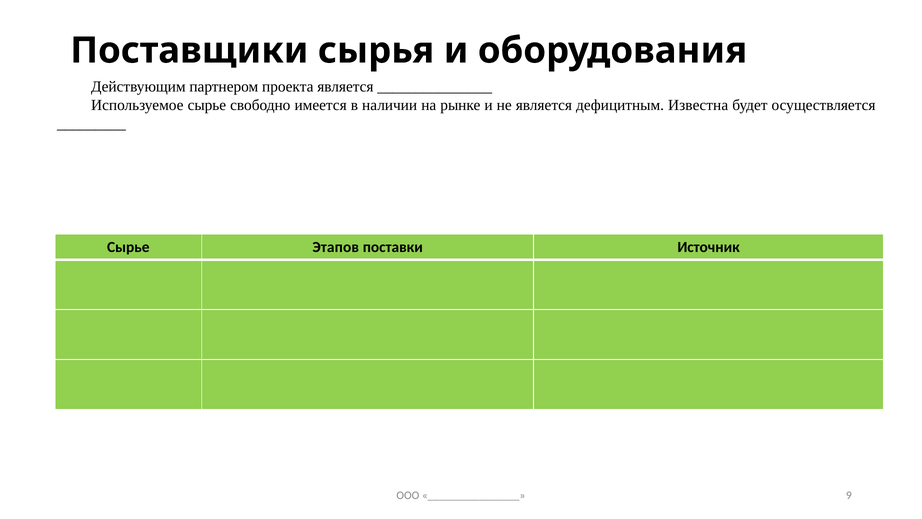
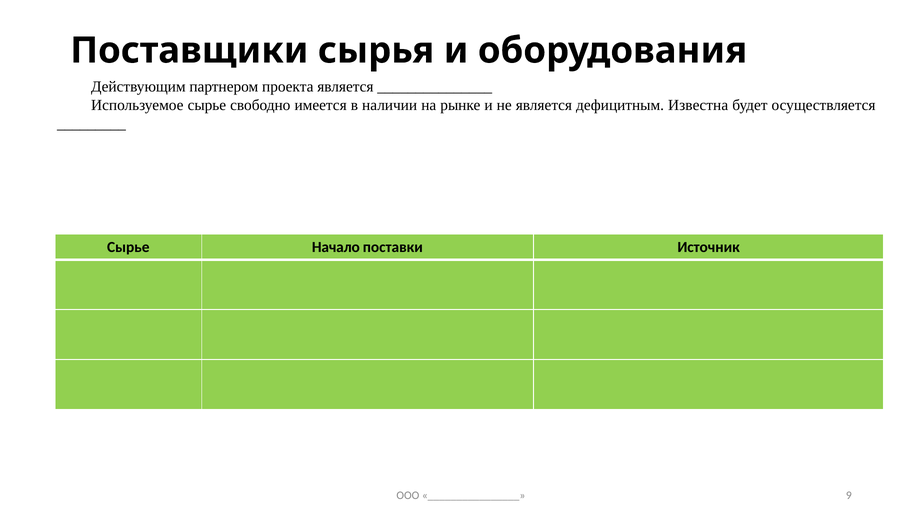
Этапов: Этапов -> Начало (336, 247)
